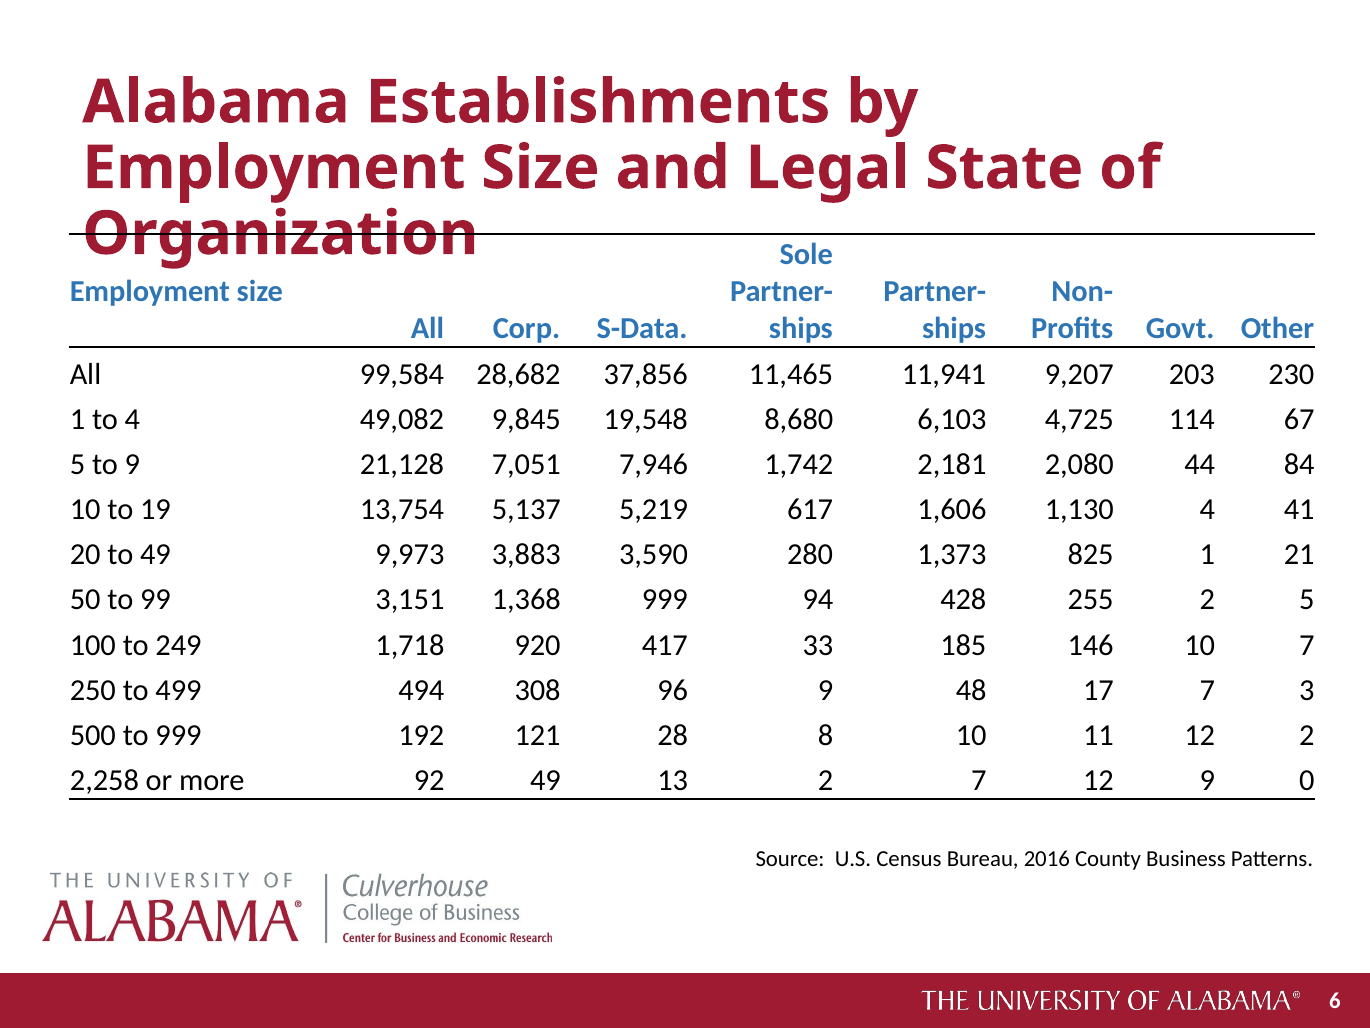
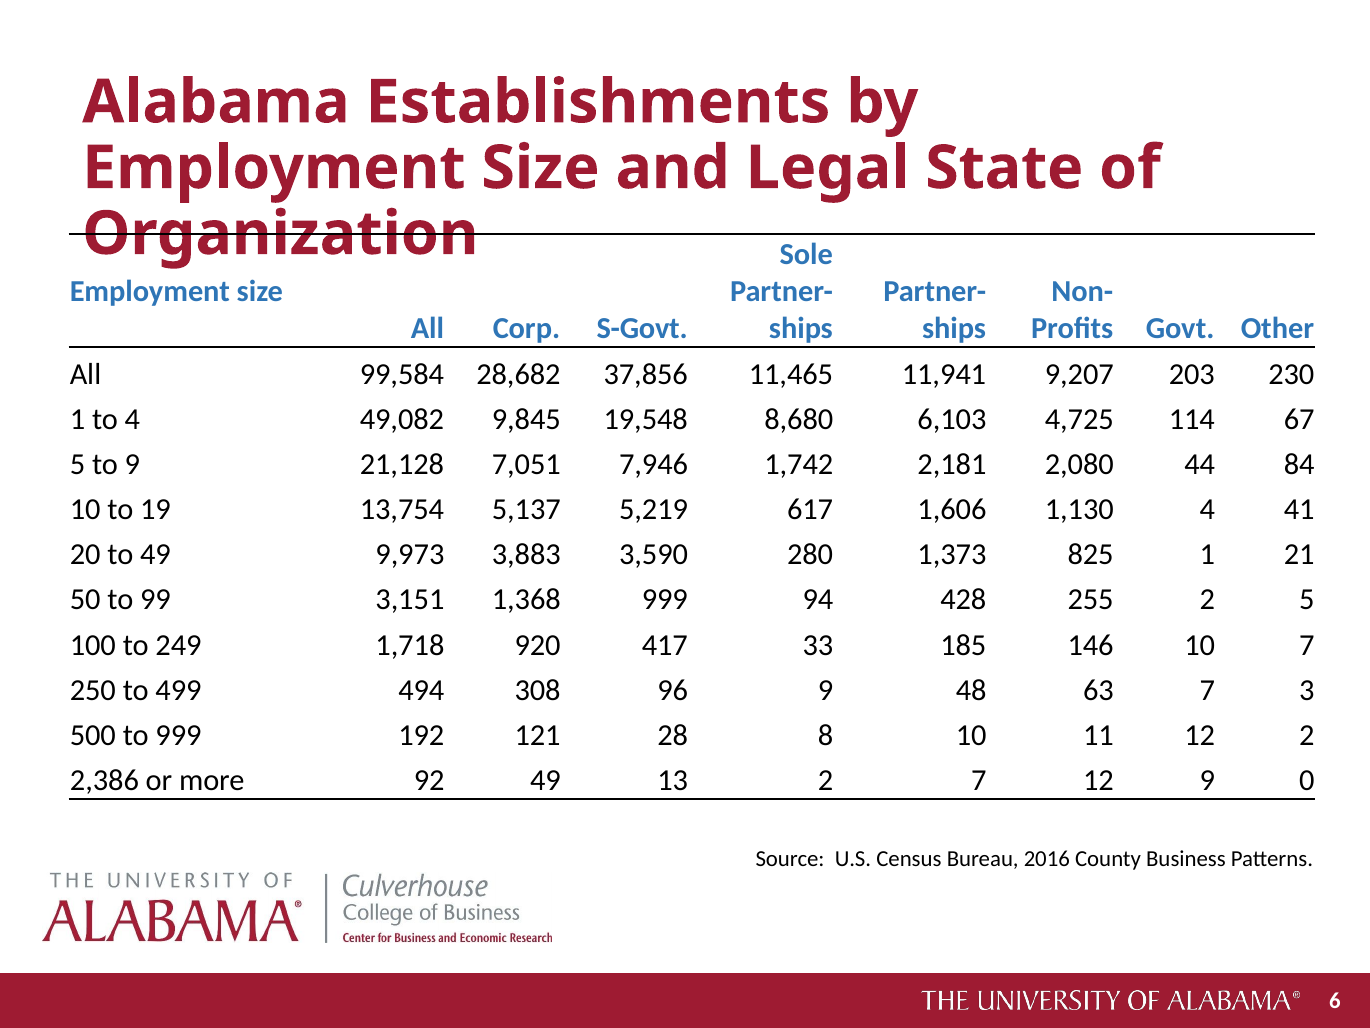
S-Data: S-Data -> S-Govt (642, 329)
17: 17 -> 63 (1098, 690)
2,258: 2,258 -> 2,386 (104, 780)
